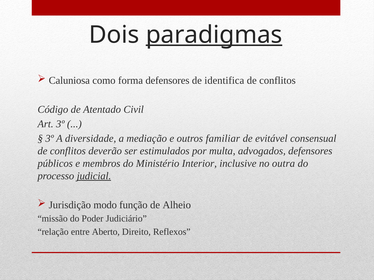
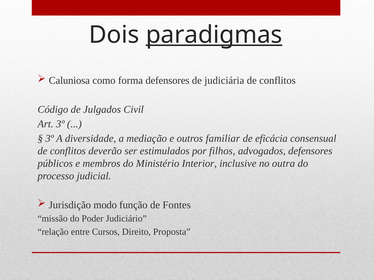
identifica: identifica -> judiciária (224, 81)
Atentado: Atentado -> Julgados (102, 110)
evitável: evitável -> eficácia (271, 139)
multa: multa -> filhos (222, 151)
judicial underline: present -> none (94, 176)
Alheio: Alheio -> Fontes (177, 205)
Aberto: Aberto -> Cursos (106, 232)
Reflexos: Reflexos -> Proposta (172, 232)
